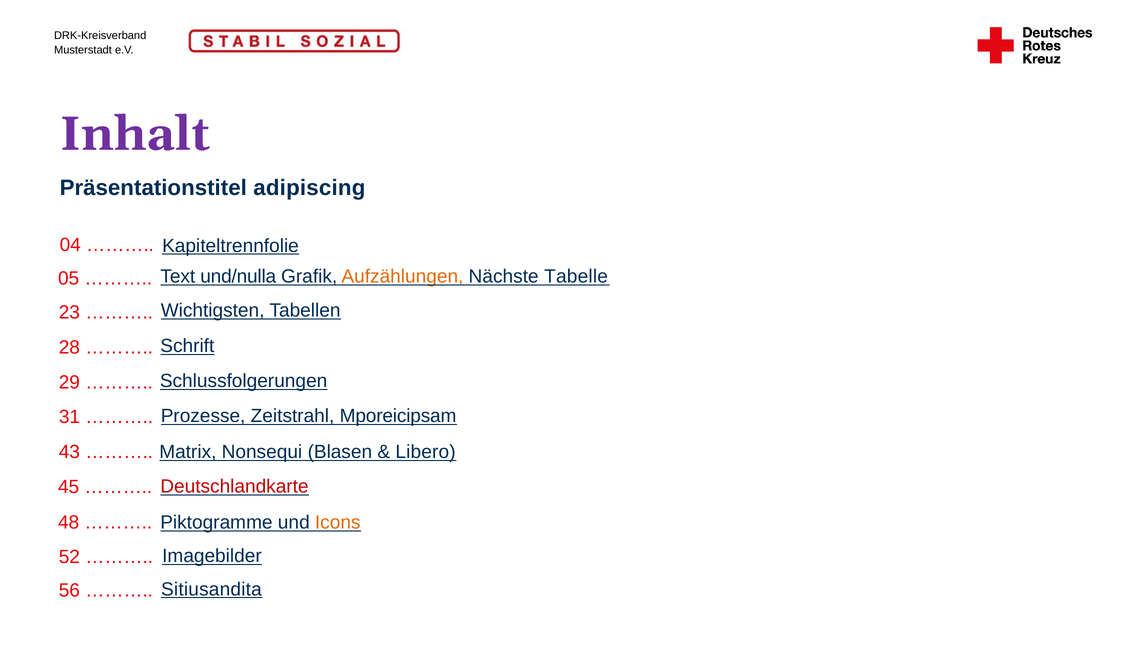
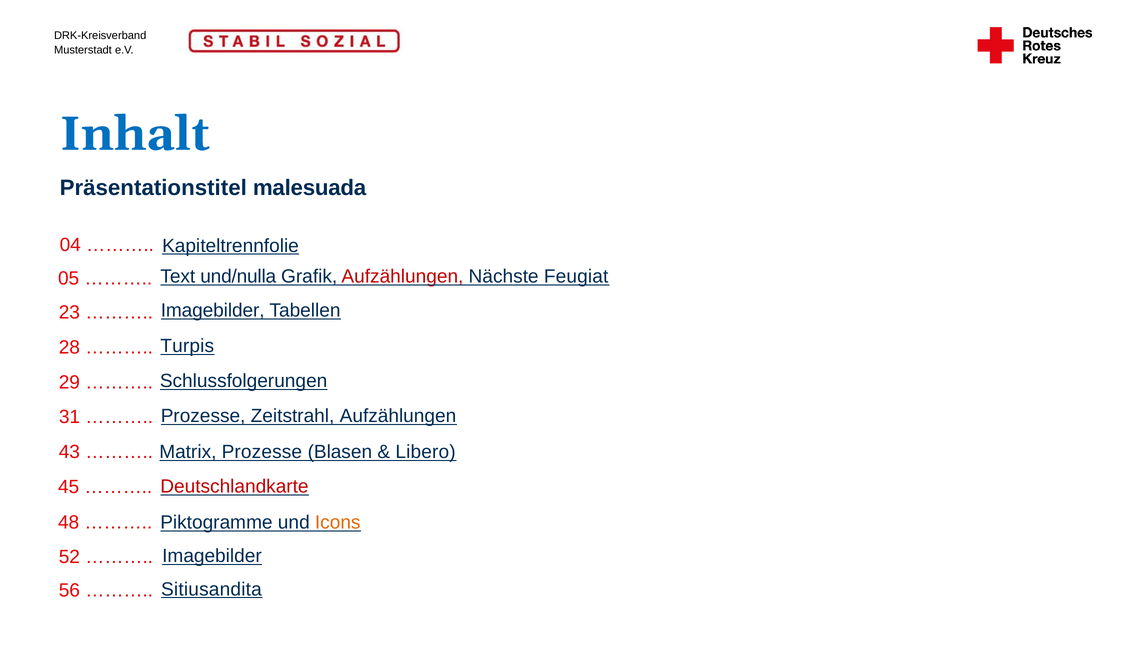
Inhalt colour: purple -> blue (135, 134)
adipiscing: adipiscing -> malesuada (310, 188)
Aufzählungen colour: orange -> red (402, 276)
Tabelle: Tabelle -> Feugiat (576, 276)
Wichtigsten: Wichtigsten -> Imagebilder (213, 310)
Schrift: Schrift -> Turpis (187, 346)
Zeitstrahl Mporeicipsam: Mporeicipsam -> Aufzählungen (398, 416)
Matrix Nonsequi: Nonsequi -> Prozesse (262, 452)
